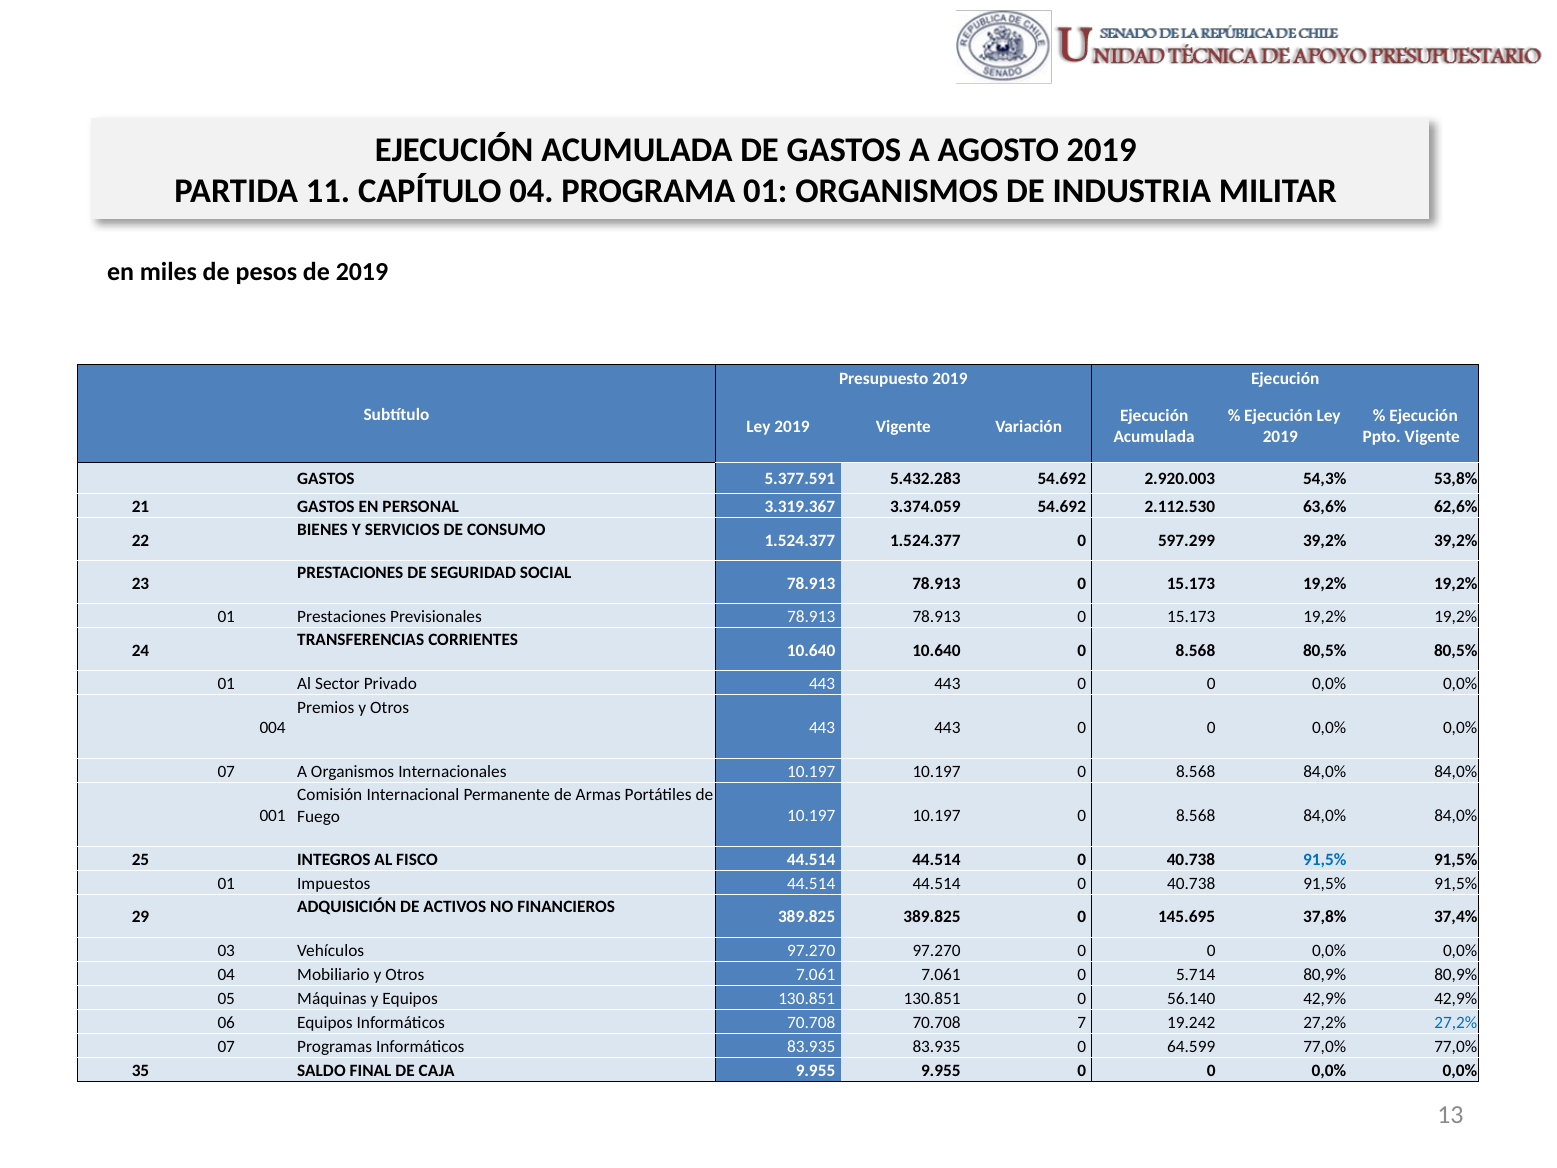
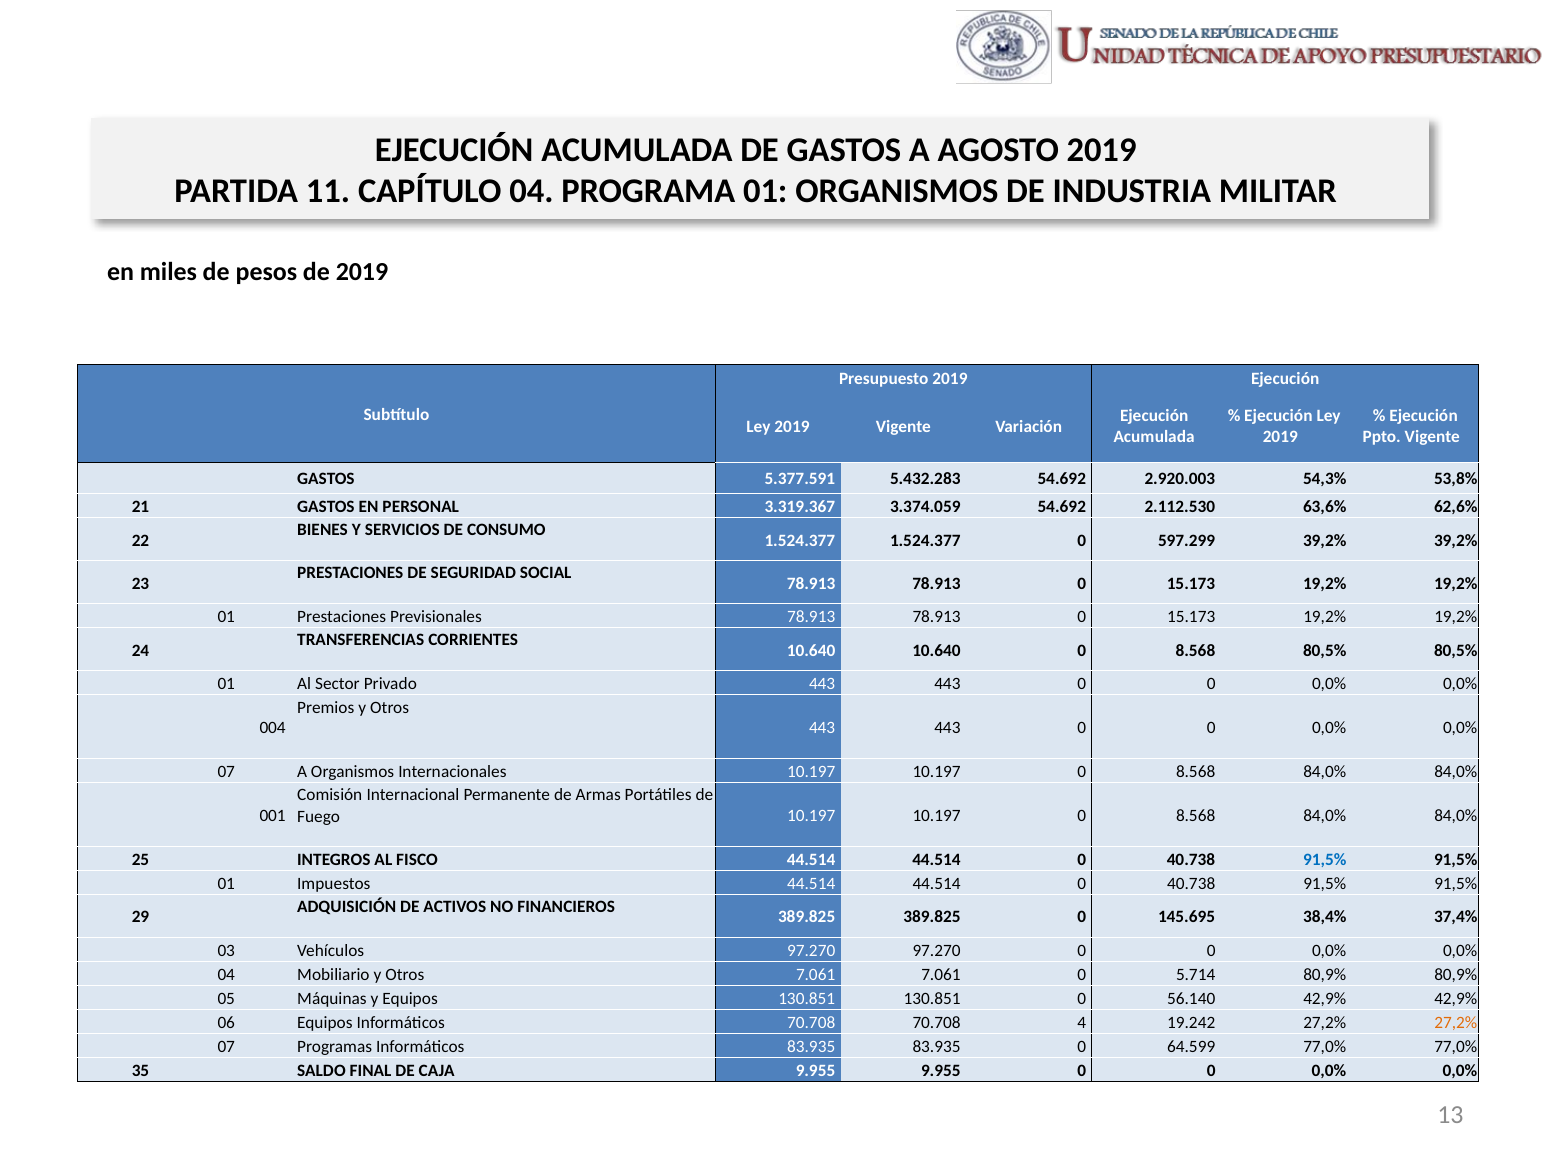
37,8%: 37,8% -> 38,4% (1325, 917)
7: 7 -> 4 (1082, 1022)
27,2% colour: blue -> orange (1456, 1022)
